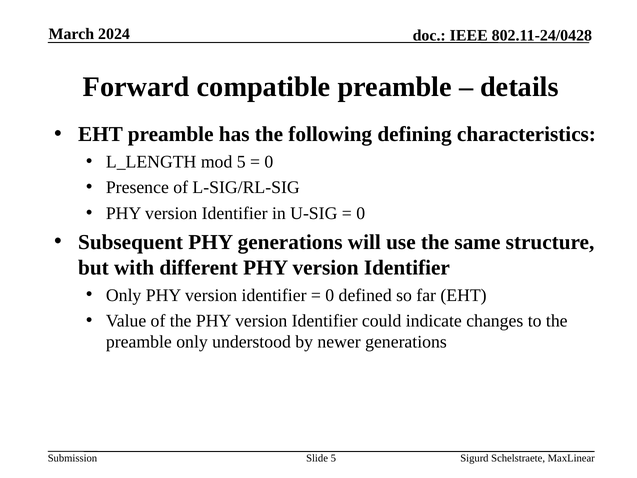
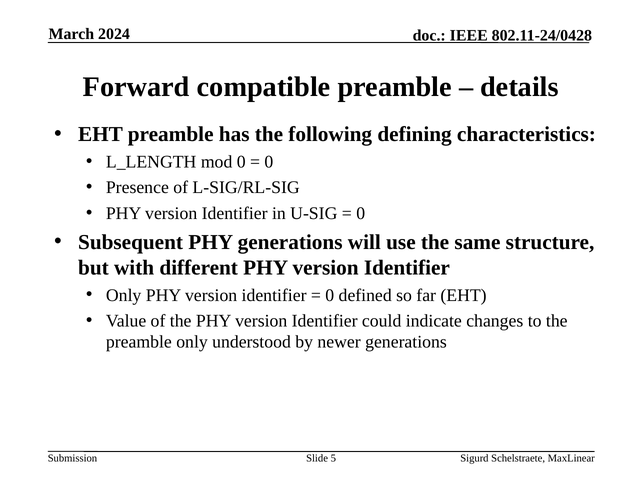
mod 5: 5 -> 0 (241, 162)
